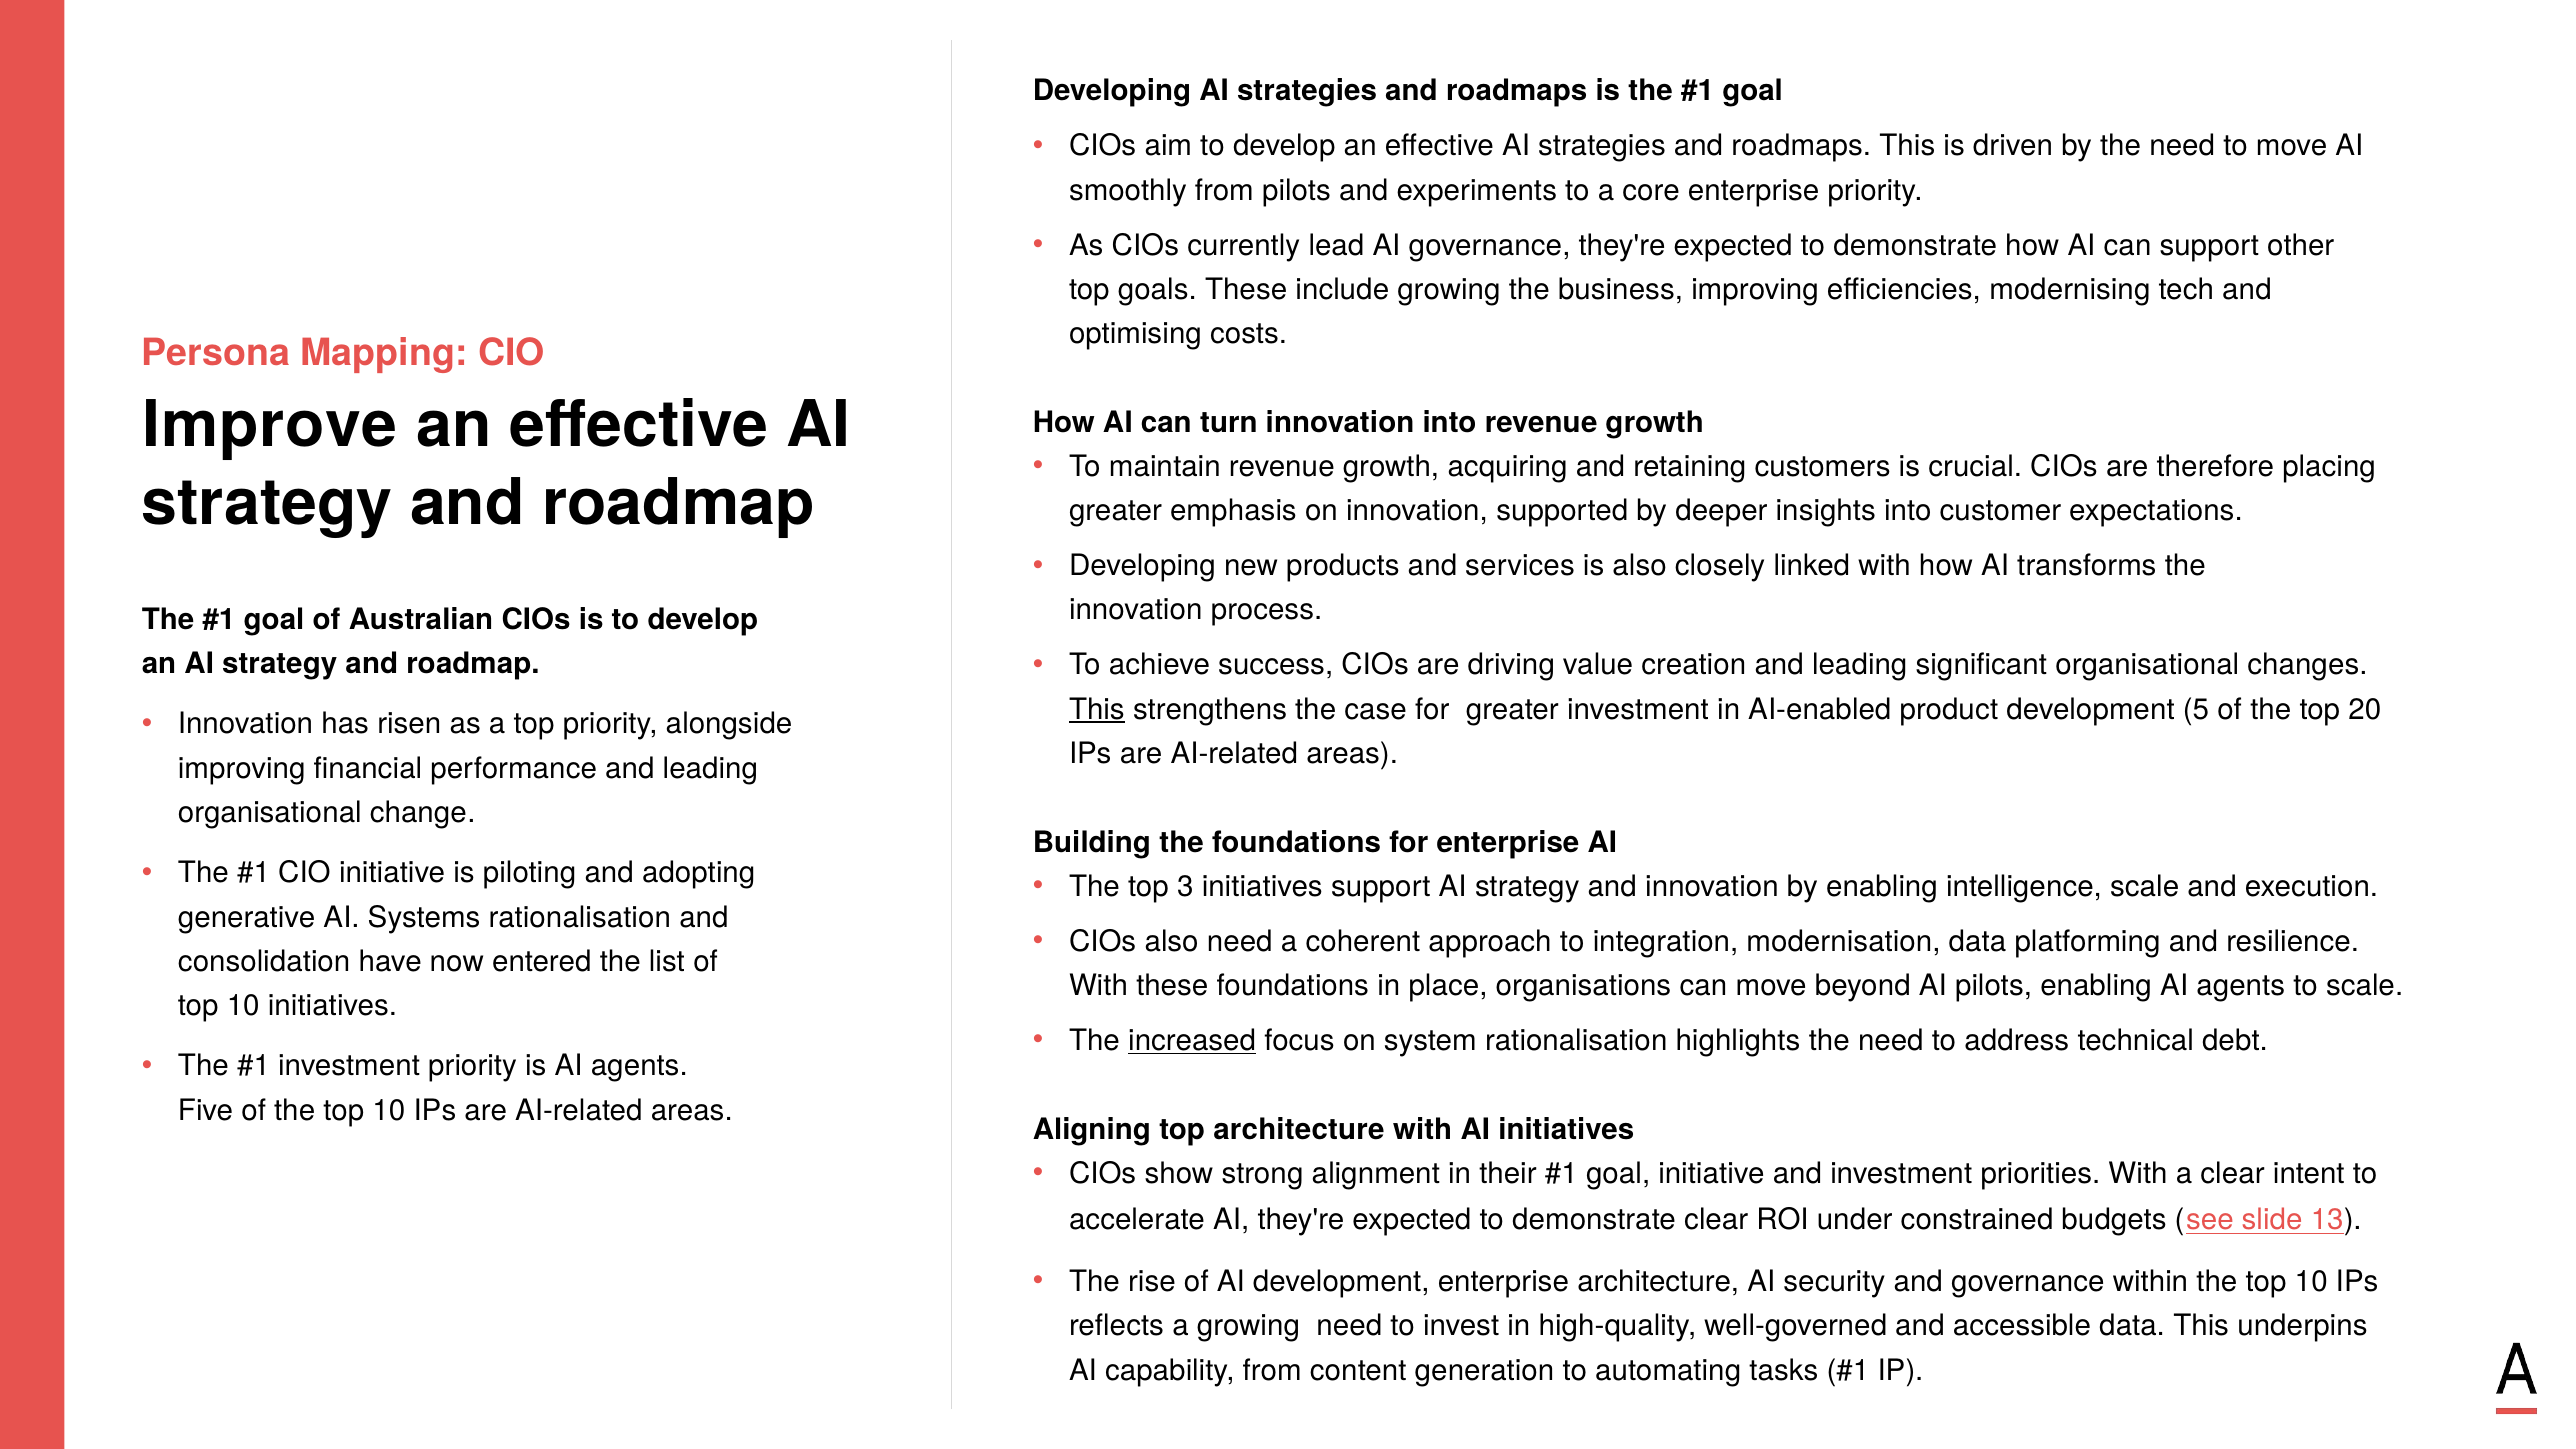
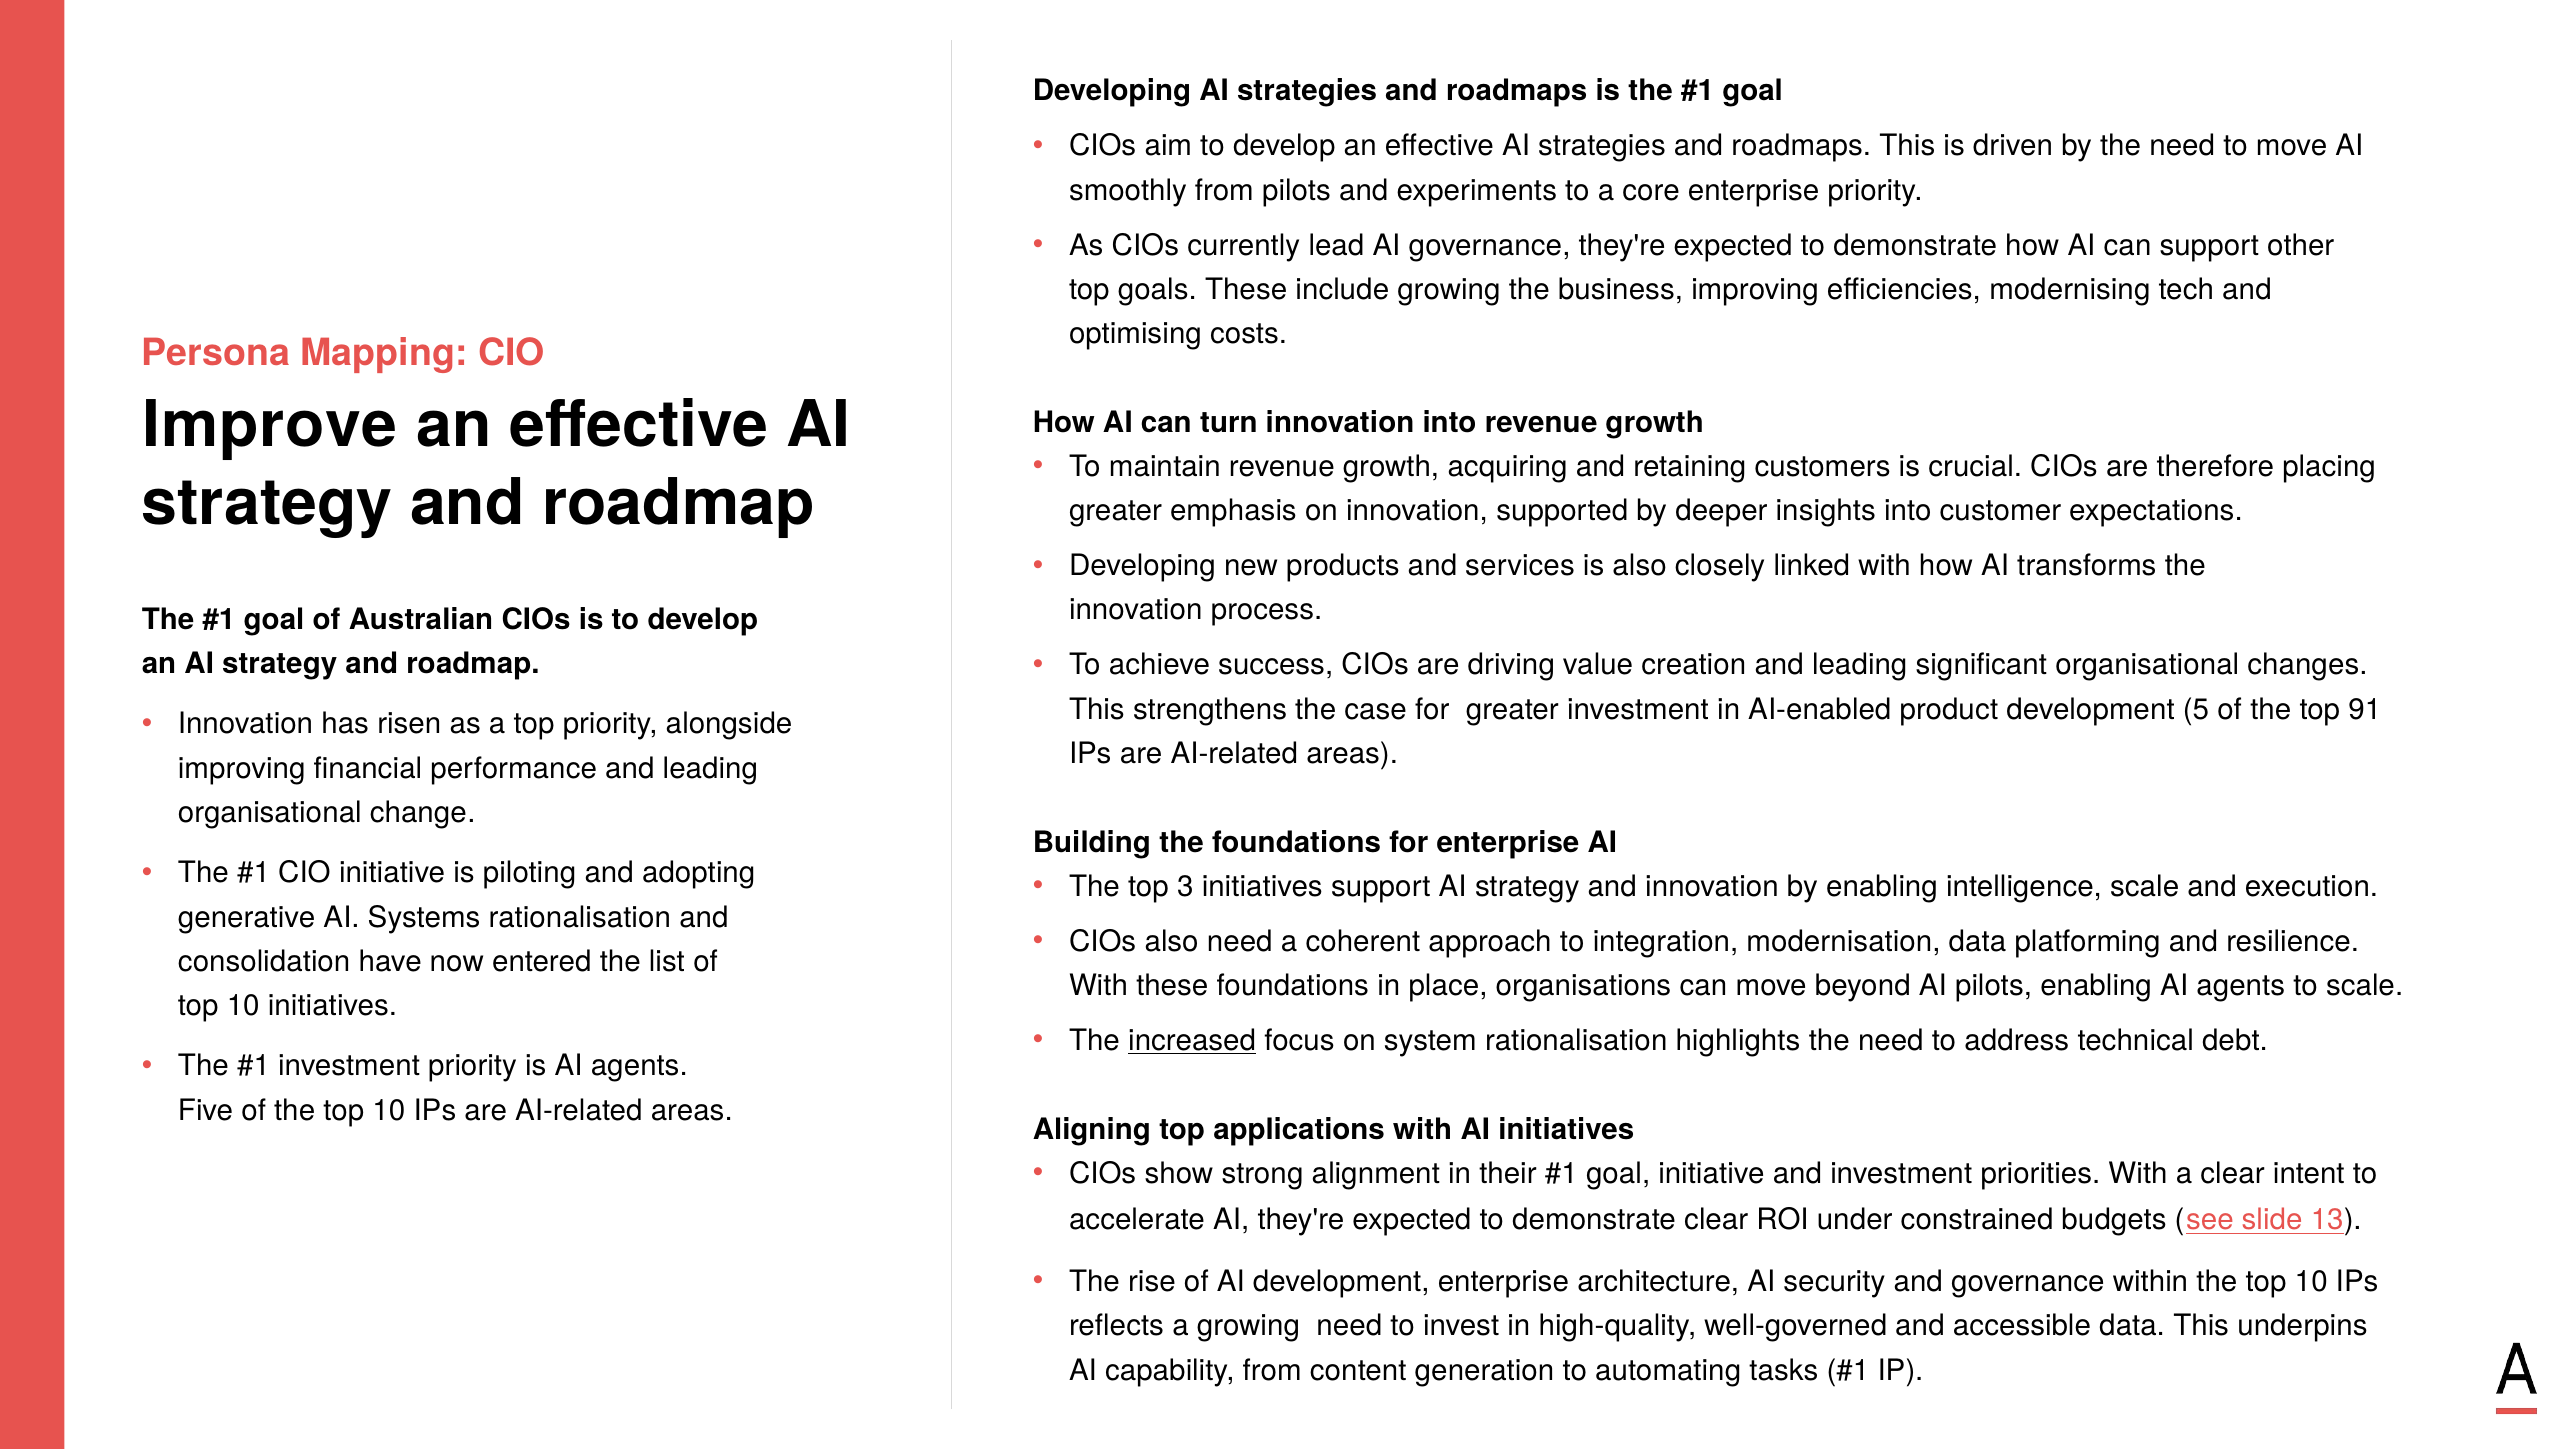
This underline: present -> none (1097, 710)
20: 20 -> 91 (2365, 710)
top architecture: architecture -> applications (1299, 1129)
